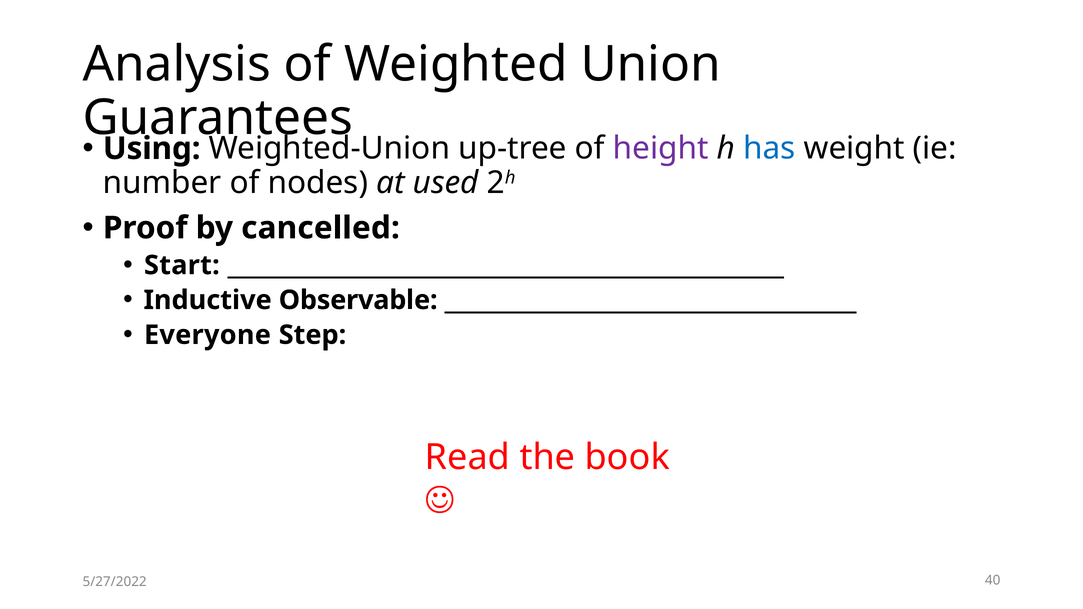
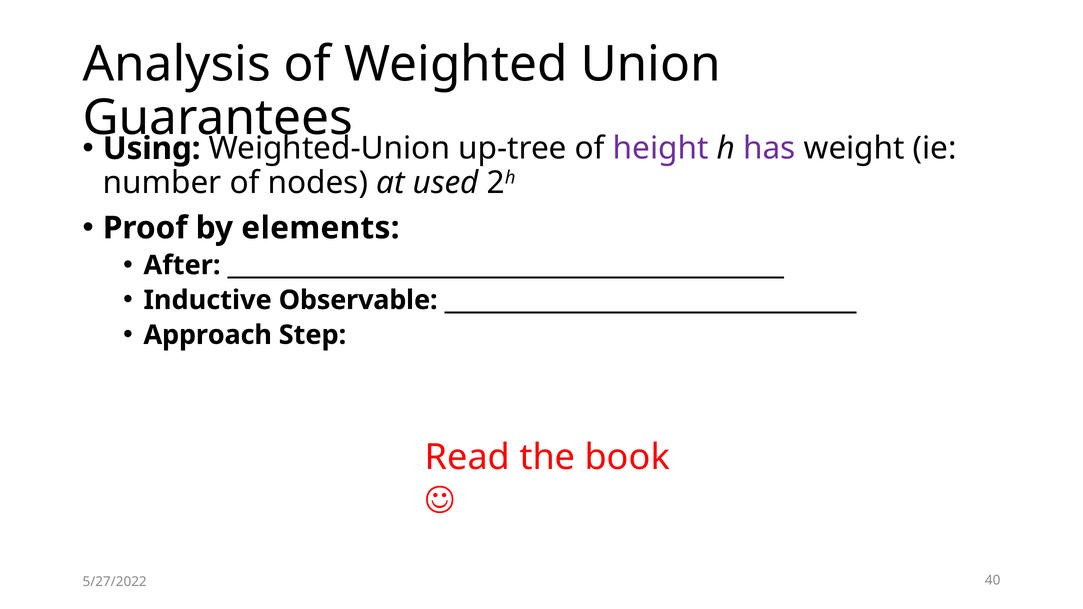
has colour: blue -> purple (769, 149)
cancelled: cancelled -> elements (320, 228)
Start: Start -> After (182, 265)
Everyone: Everyone -> Approach (208, 335)
